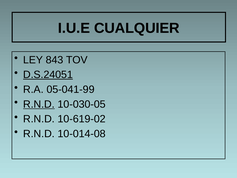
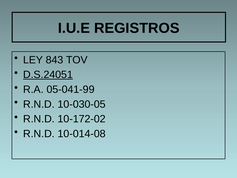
CUALQUIER: CUALQUIER -> REGISTROS (137, 28)
R.N.D underline: present -> none (39, 104)
10-619-02: 10-619-02 -> 10-172-02 (82, 119)
